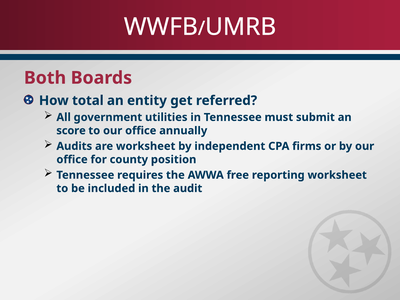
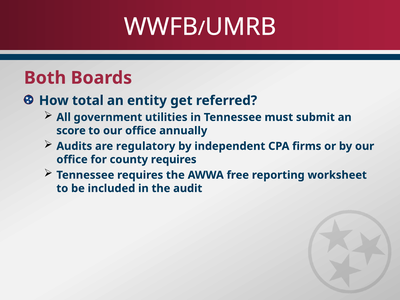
are worksheet: worksheet -> regulatory (146, 146)
county position: position -> requires (174, 160)
